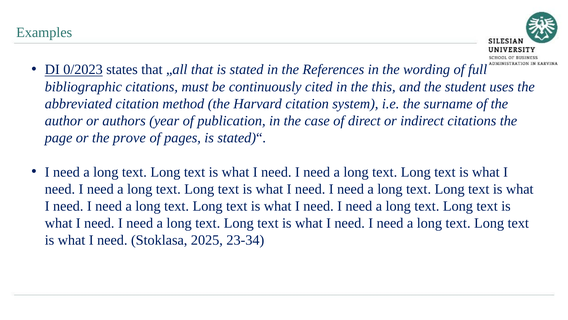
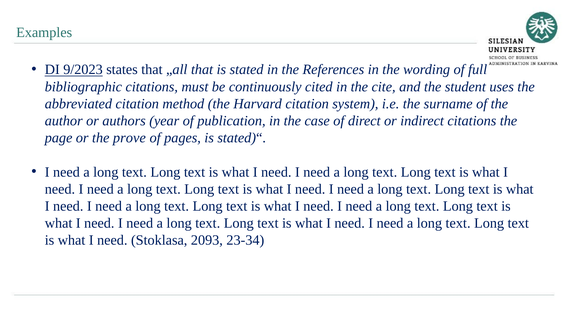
0/2023: 0/2023 -> 9/2023 (83, 70)
this: this -> cite (384, 87)
2025: 2025 -> 2093 (207, 240)
